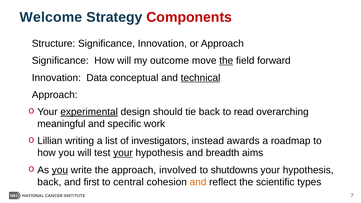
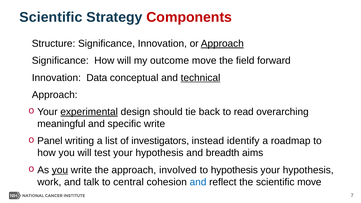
Welcome: Welcome -> Scientific (51, 17)
Approach underline: none -> present (222, 44)
the underline: present -> none (226, 61)
specific work: work -> write (154, 124)
Lillian: Lillian -> Panel (50, 141)
awards: awards -> identify (243, 141)
your underline: present -> none (123, 153)
to shutdowns: shutdowns -> hypothesis (234, 170)
back: back -> work (49, 182)
first: first -> talk (91, 182)
and colour: orange -> blue (198, 182)
scientific types: types -> move (309, 182)
